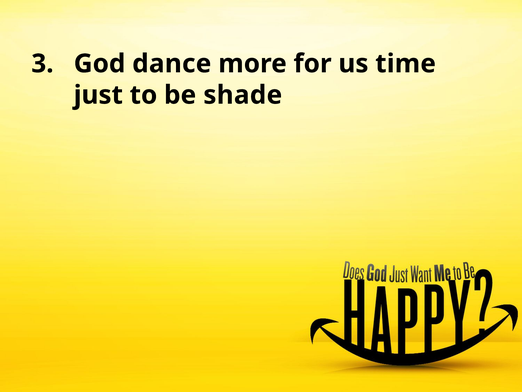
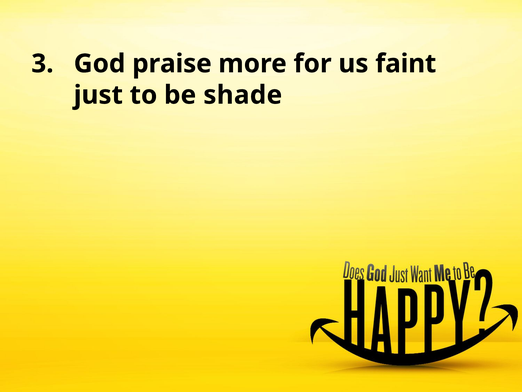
dance: dance -> praise (172, 64)
time: time -> faint (406, 64)
